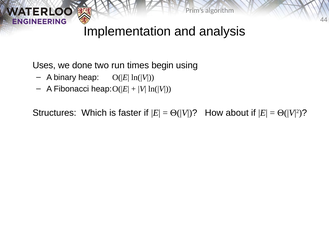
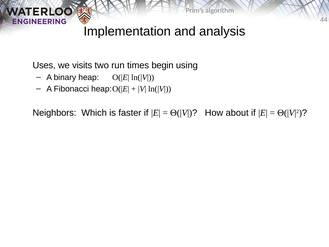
done: done -> visits (82, 65)
Structures: Structures -> Neighbors (54, 113)
